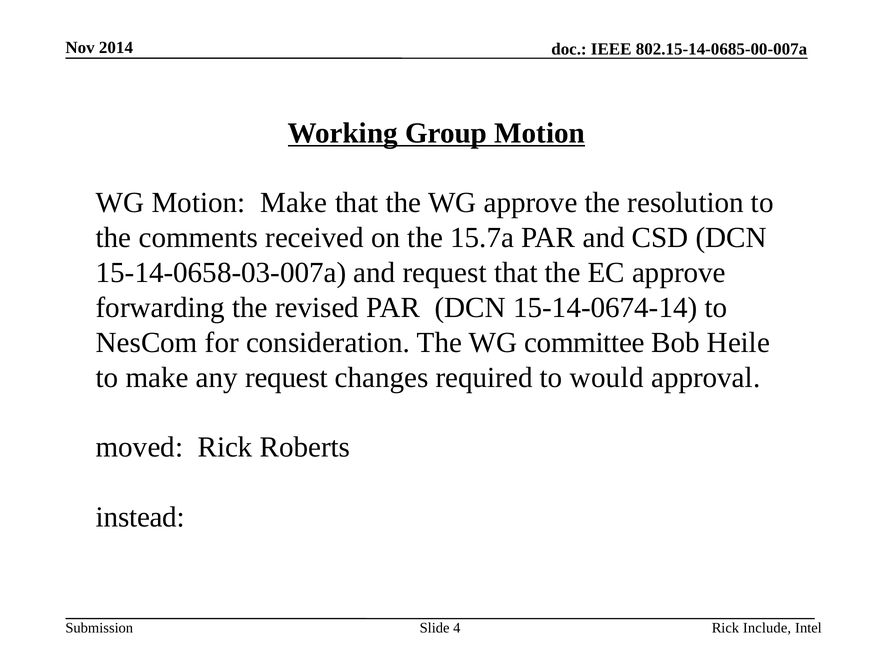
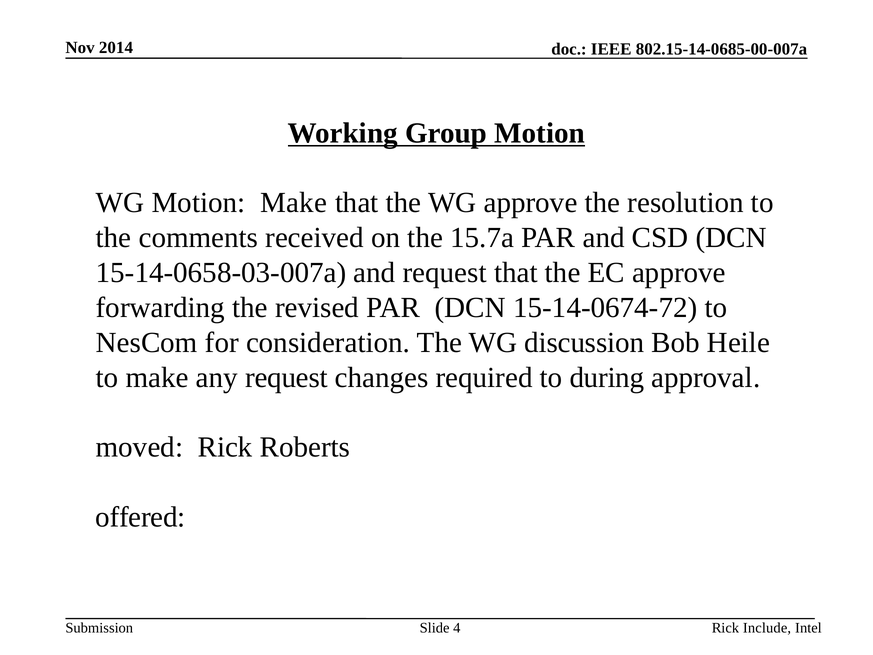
15-14-0674-14: 15-14-0674-14 -> 15-14-0674-72 (605, 307)
committee: committee -> discussion (584, 342)
would: would -> during (607, 377)
instead: instead -> offered (140, 517)
